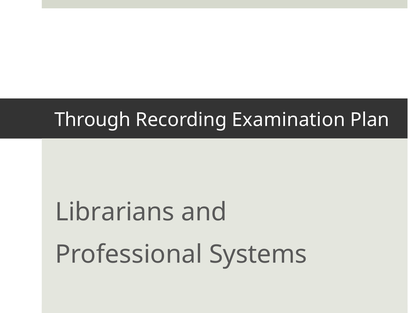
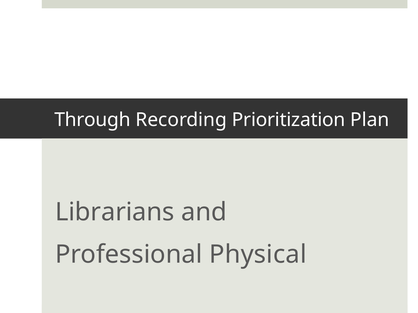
Examination: Examination -> Prioritization (289, 120)
Systems: Systems -> Physical (258, 255)
